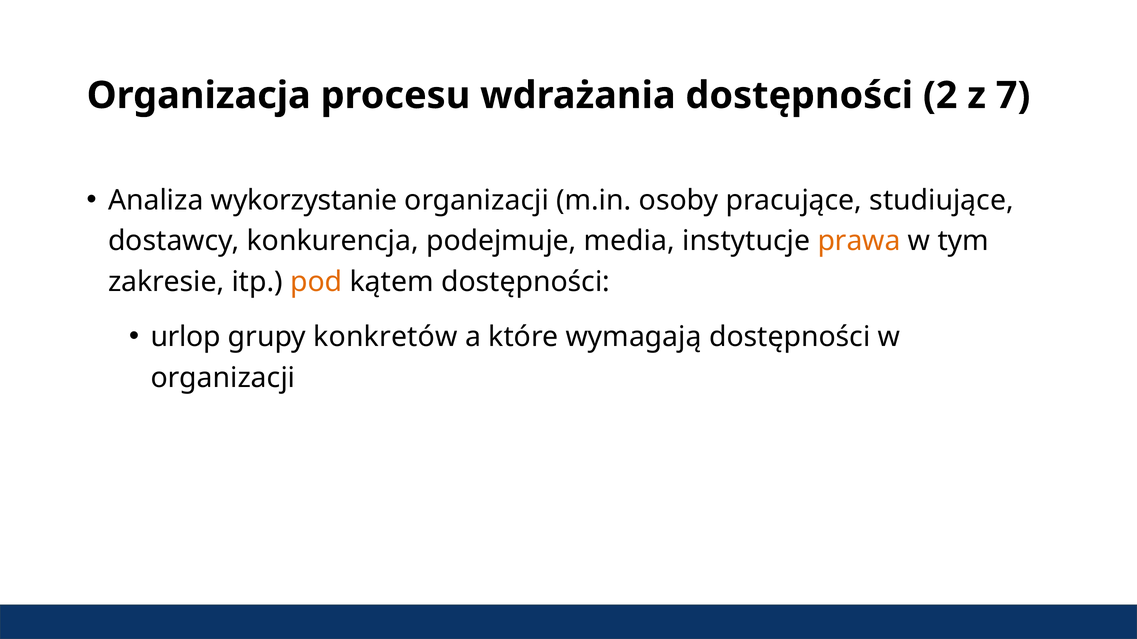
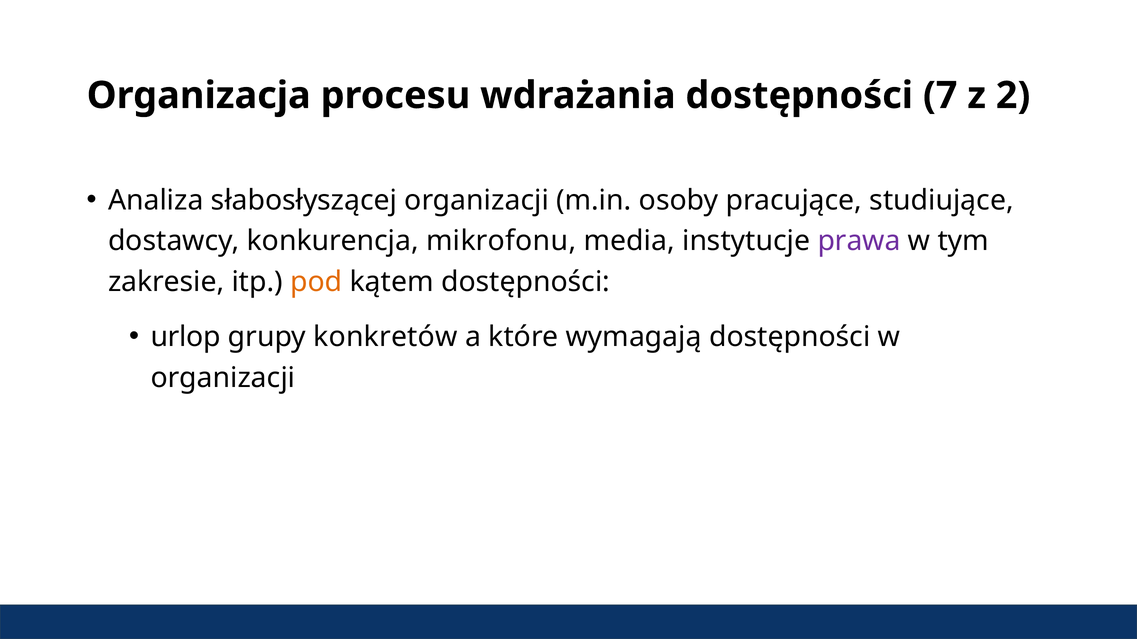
2: 2 -> 7 (940, 96)
7: 7 -> 2 (1013, 96)
wykorzystanie: wykorzystanie -> słabosłyszącej (304, 200)
podejmuje: podejmuje -> mikrofonu (501, 241)
prawa colour: orange -> purple (859, 241)
